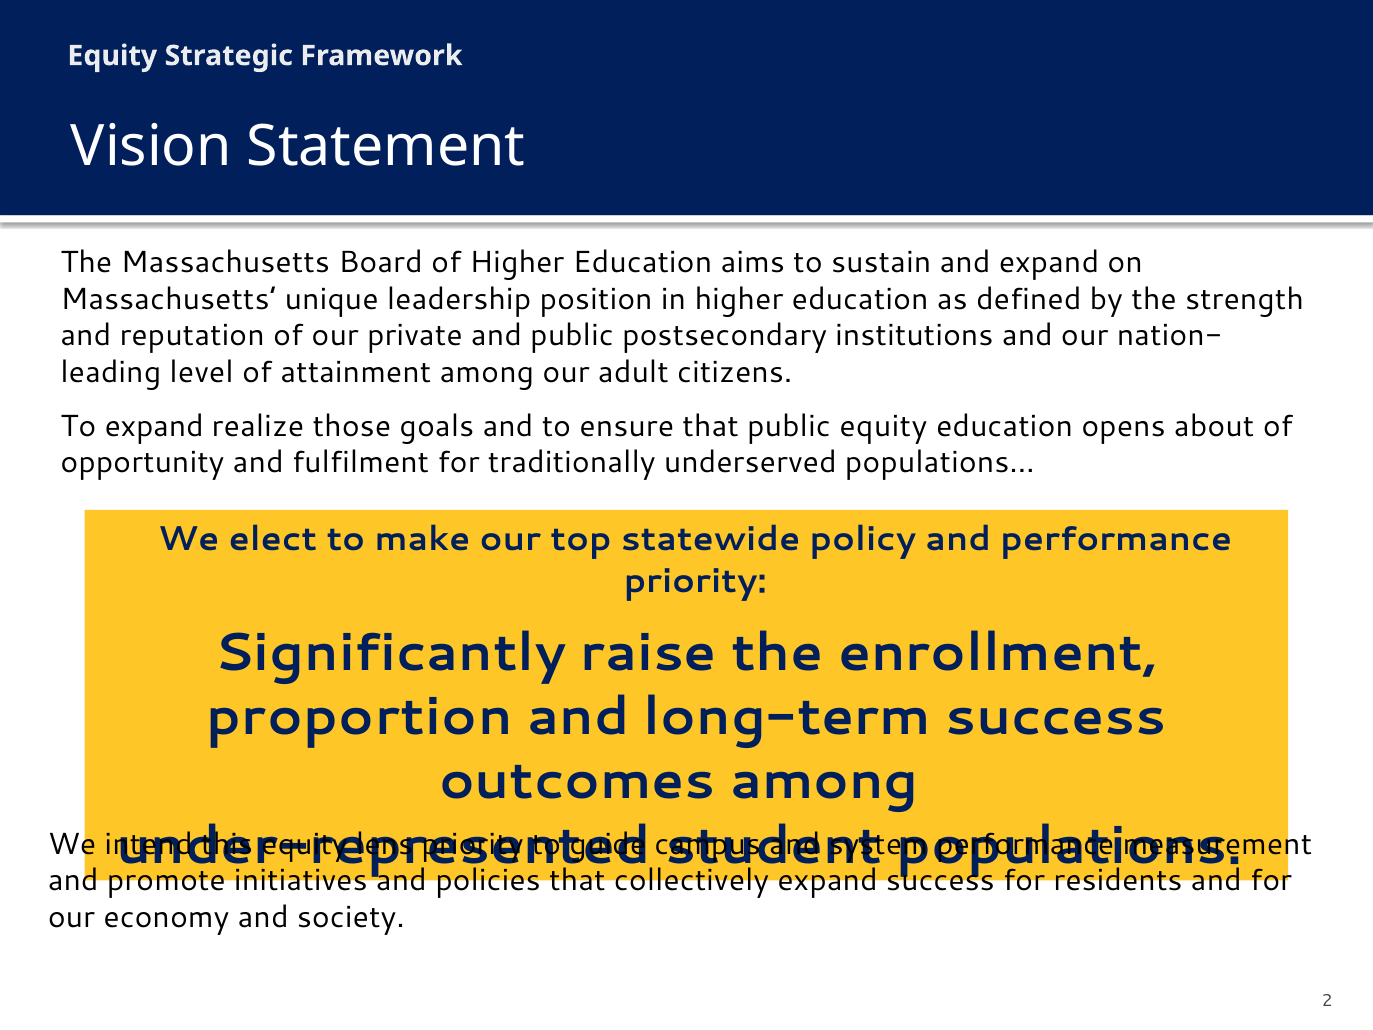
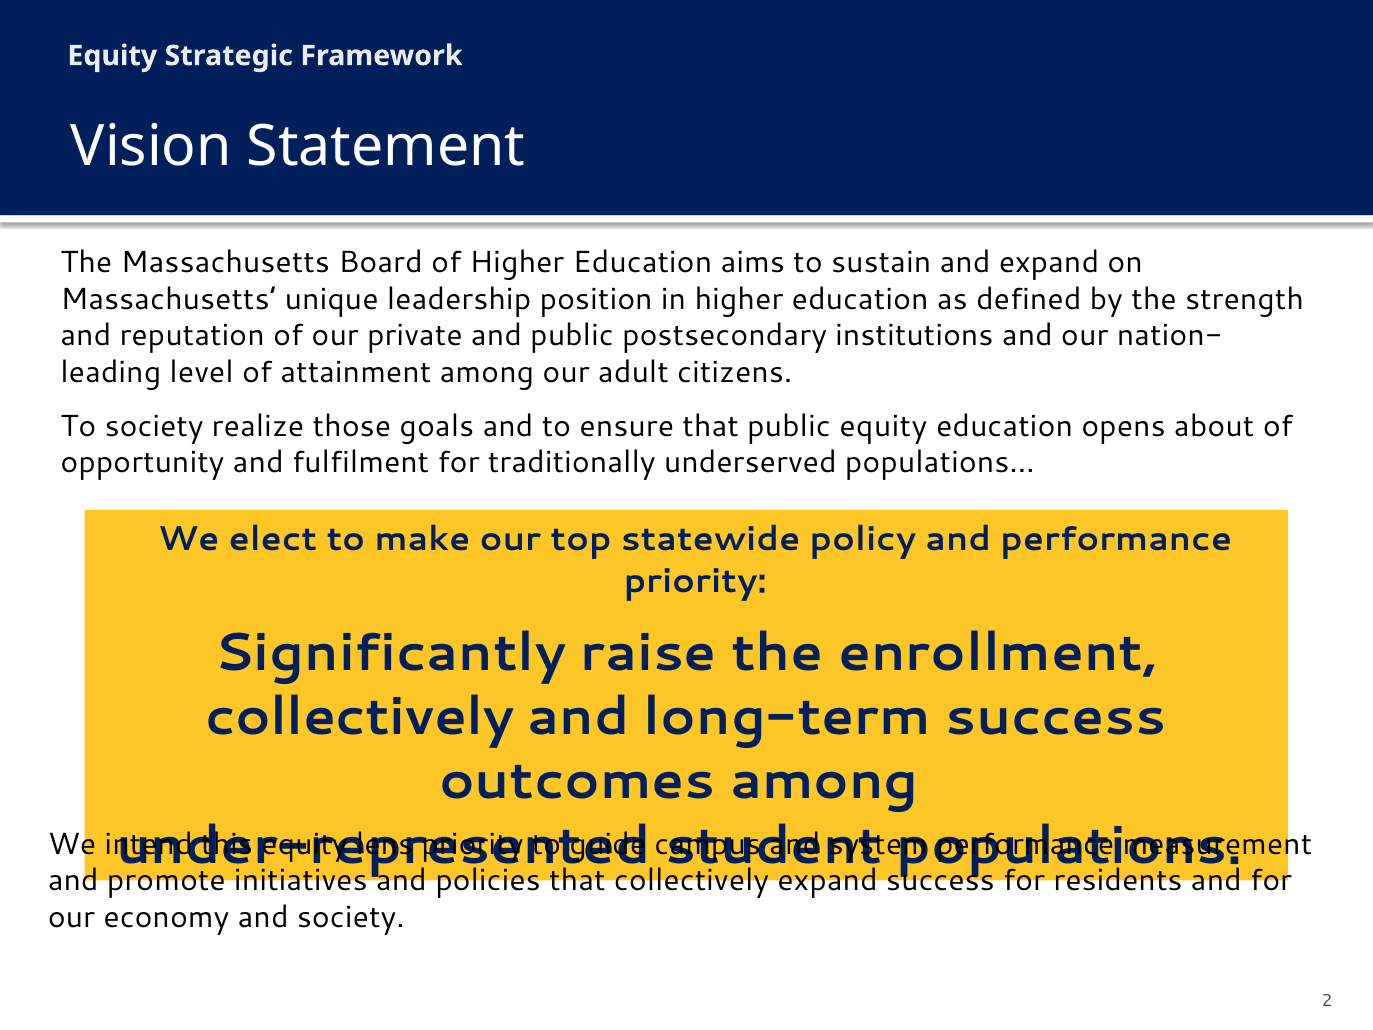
To expand: expand -> society (154, 426)
proportion: proportion -> collectively (360, 717)
